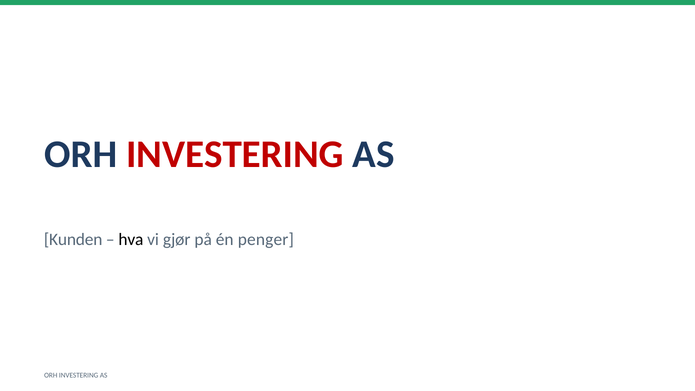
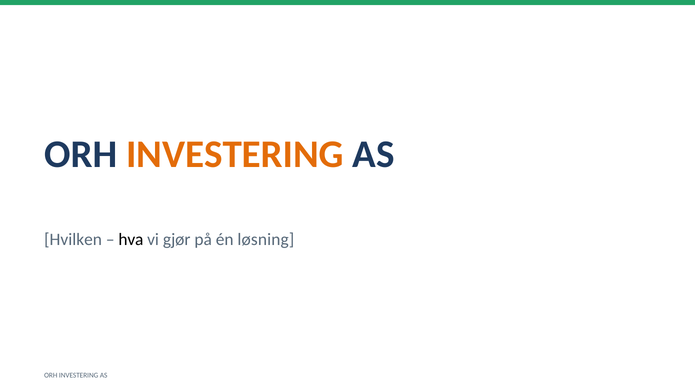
INVESTERING colour: red -> orange (235, 154)
Kunden: Kunden -> Hvilken (73, 239)
penger: penger -> løsning (266, 239)
